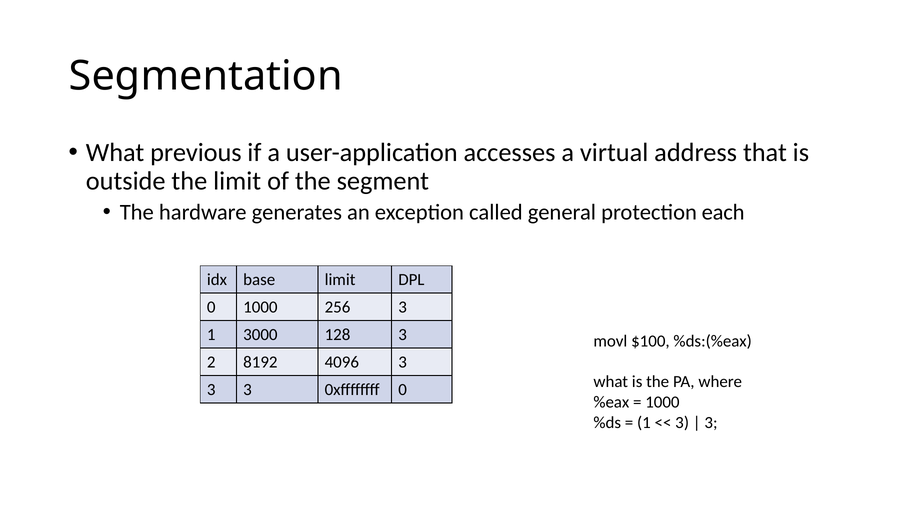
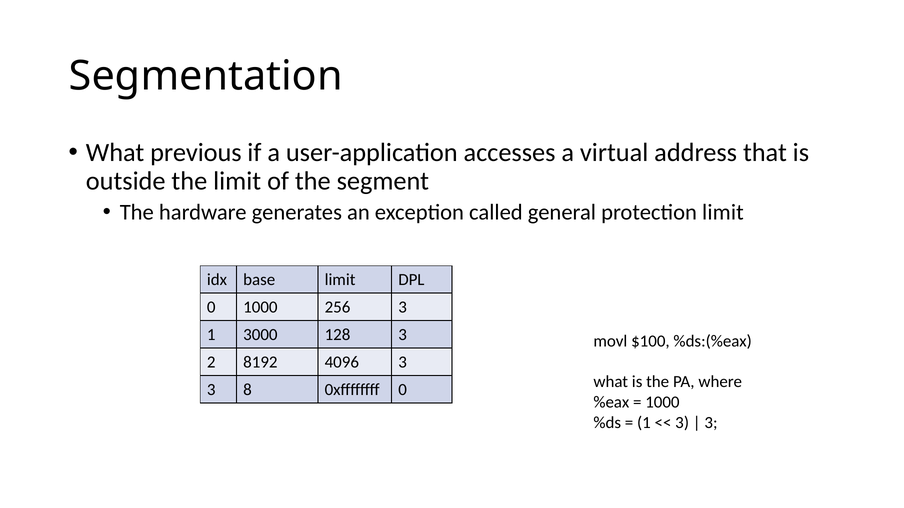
protection each: each -> limit (723, 212)
3: 3 -> 8 (248, 390)
